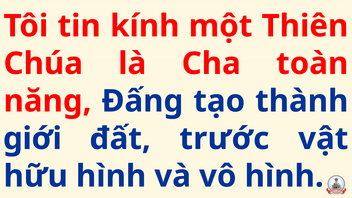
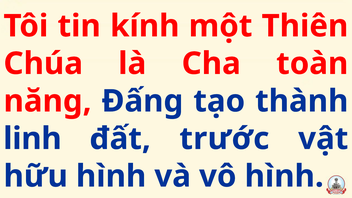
giới: giới -> linh (32, 139)
